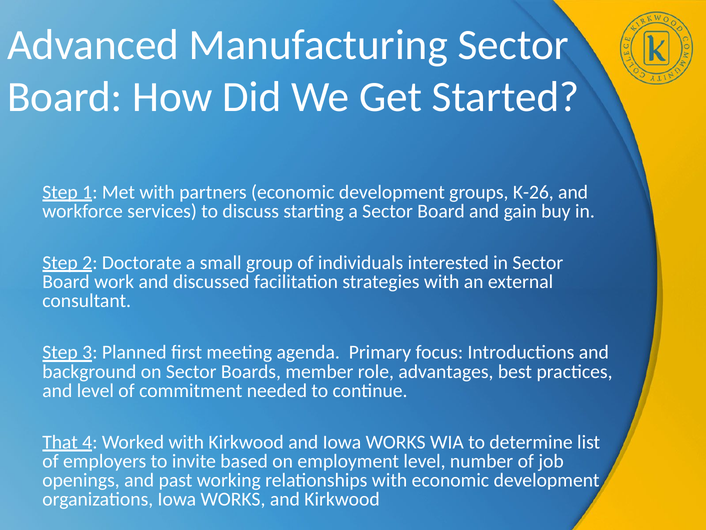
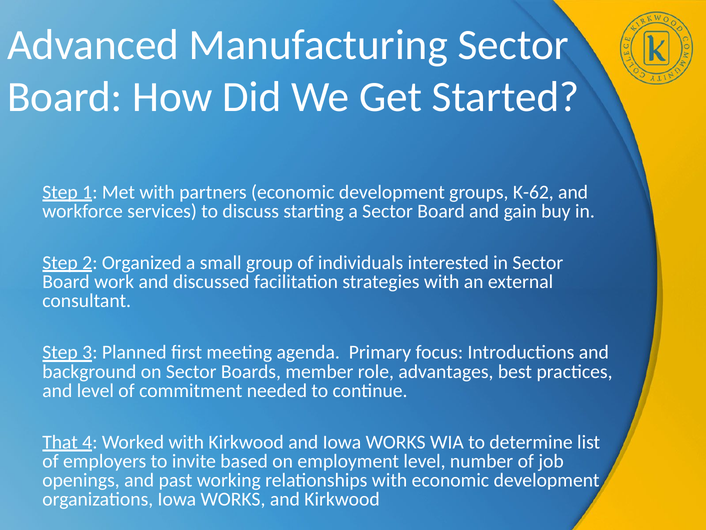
K-26: K-26 -> K-62 (533, 192)
Doctorate: Doctorate -> Organized (142, 262)
